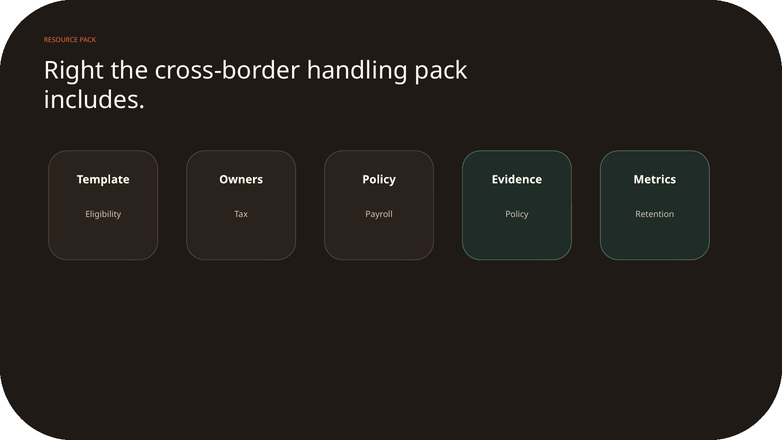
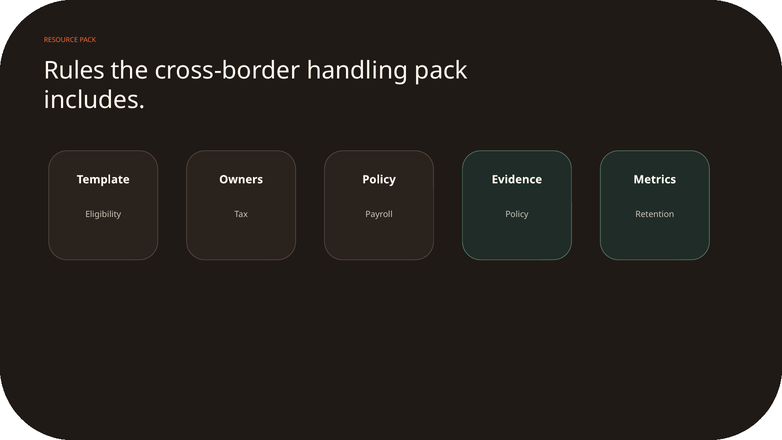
Right: Right -> Rules (74, 71)
